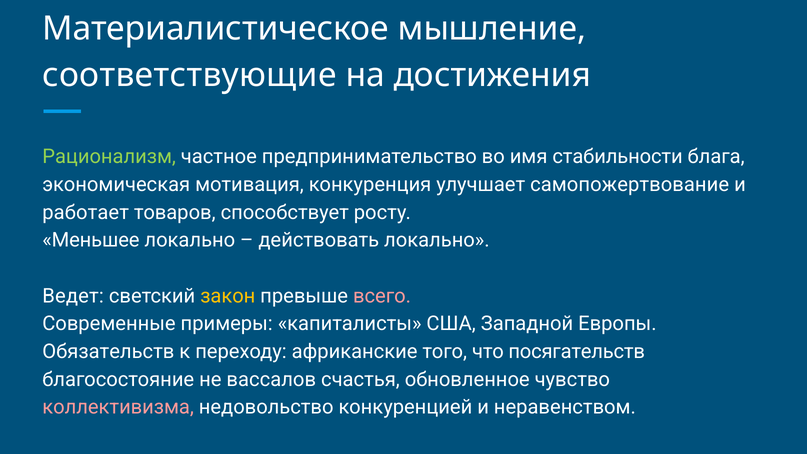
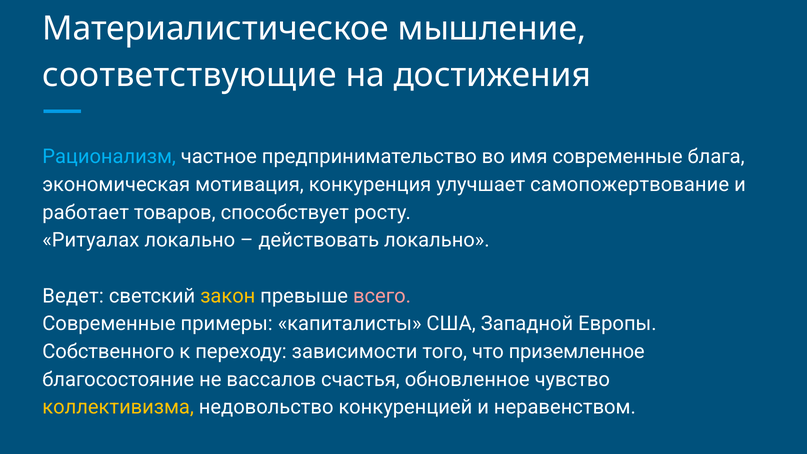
Рационализм colour: light green -> light blue (109, 157)
имя стабильности: стабильности -> современные (617, 157)
Меньшее: Меньшее -> Ритуалах (91, 240)
Обязательств: Обязательств -> Собственного (108, 352)
африканские: африканские -> зависимости (355, 352)
посягательств: посягательств -> приземленное (577, 352)
коллективизма colour: pink -> yellow (118, 407)
